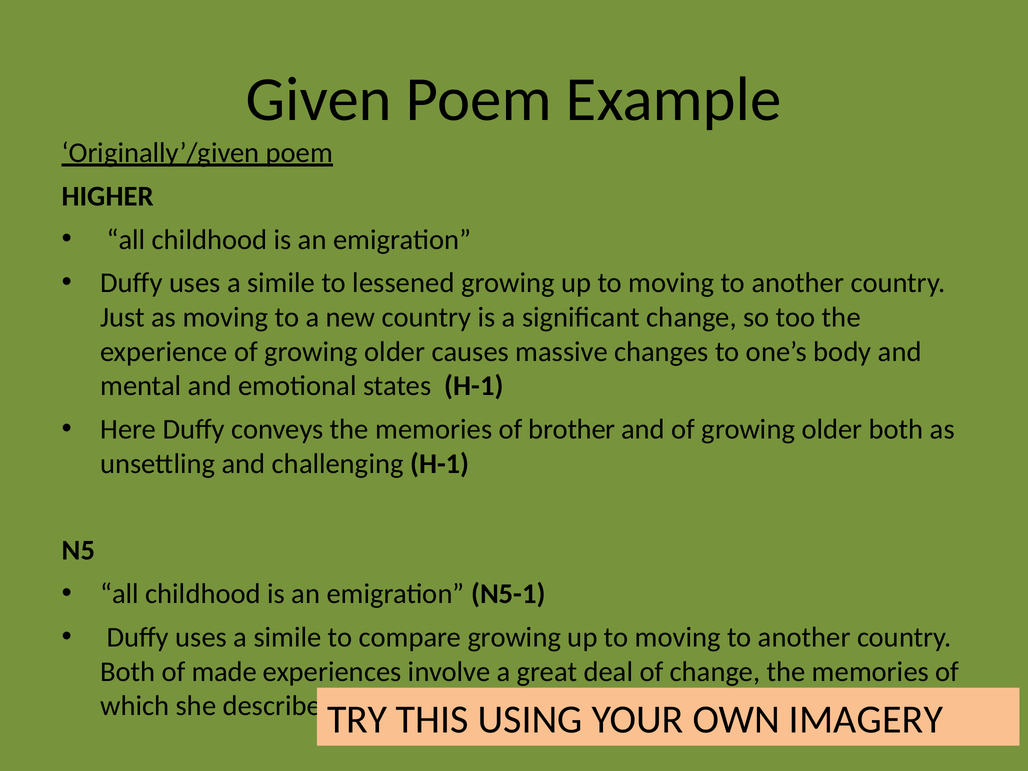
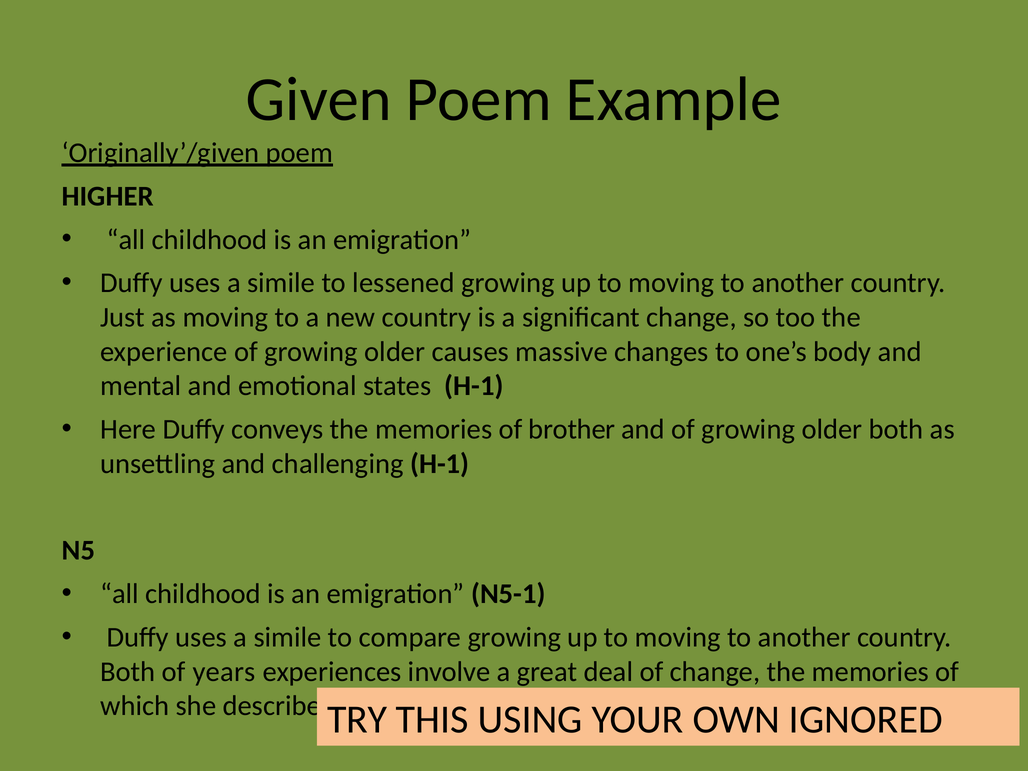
made: made -> years (224, 672)
IMAGERY: IMAGERY -> IGNORED (866, 719)
